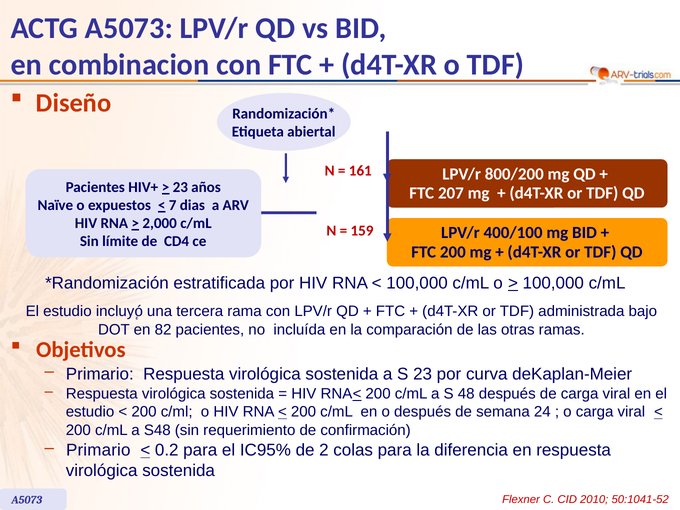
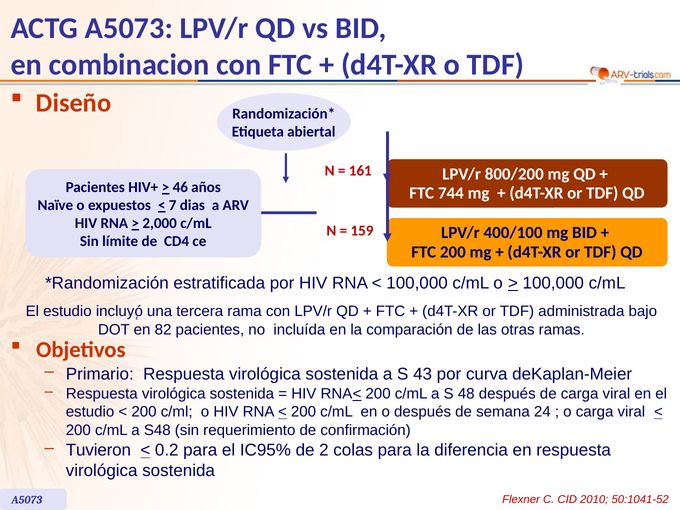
23: 23 -> 46 (180, 187)
207: 207 -> 744 (451, 193)
S 23: 23 -> 43 (423, 374)
Primario: Primario -> Tuvieron (98, 450)
